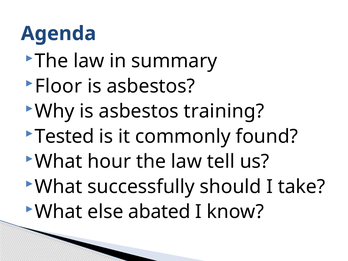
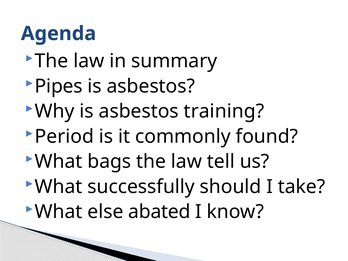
Floor: Floor -> Pipes (59, 86)
Tested: Tested -> Period (64, 136)
hour: hour -> bags (109, 162)
